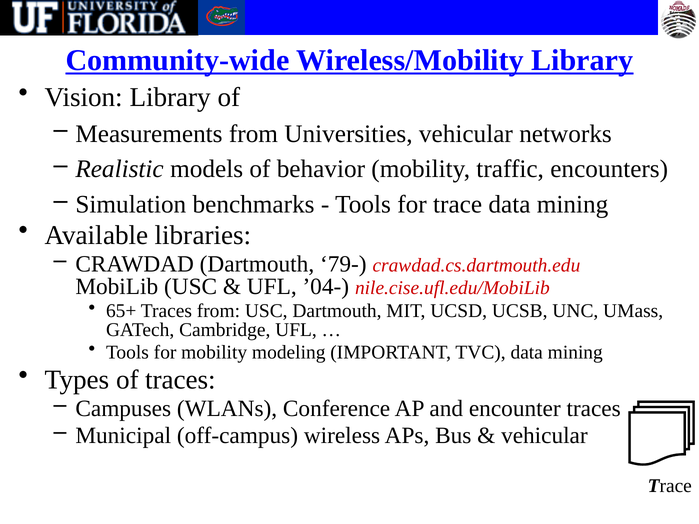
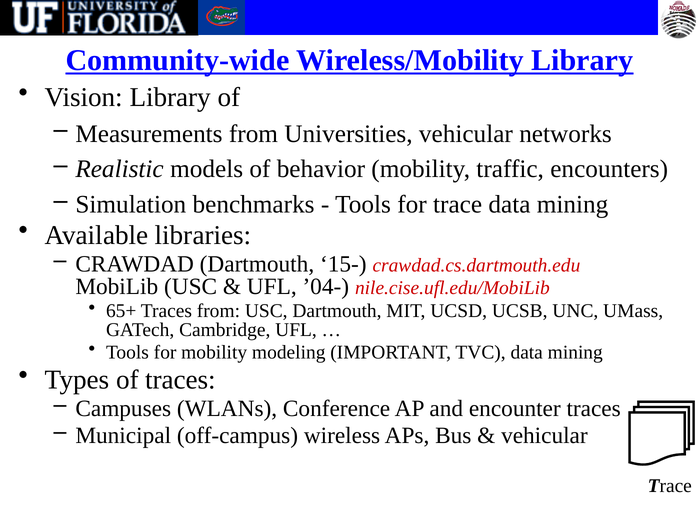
79-: 79- -> 15- (343, 264)
